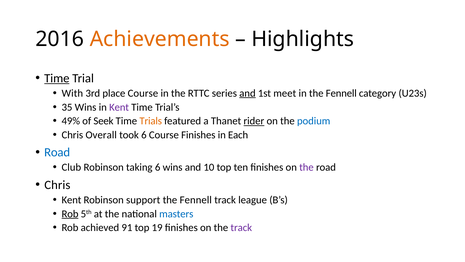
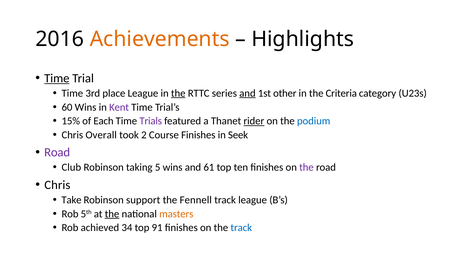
With: With -> Time (72, 93)
place Course: Course -> League (143, 93)
the underline: none -> present (178, 93)
meet: meet -> other (285, 93)
in the Fennell: Fennell -> Criteria (341, 93)
35: 35 -> 60 (67, 107)
49%: 49% -> 15% (71, 121)
Seek: Seek -> Each (103, 121)
Trials colour: orange -> purple (151, 121)
took 6: 6 -> 2 (144, 135)
Each: Each -> Seek (238, 135)
Road colour: blue -> purple (57, 152)
taking 6: 6 -> 5 (158, 167)
10: 10 -> 61 (209, 167)
Kent: Kent -> Take (71, 200)
Rob underline: present -> none (70, 213)
the underline: none -> present (112, 213)
masters colour: blue -> orange (176, 213)
91: 91 -> 34 (127, 227)
19: 19 -> 91 (157, 227)
track colour: purple -> blue (241, 227)
